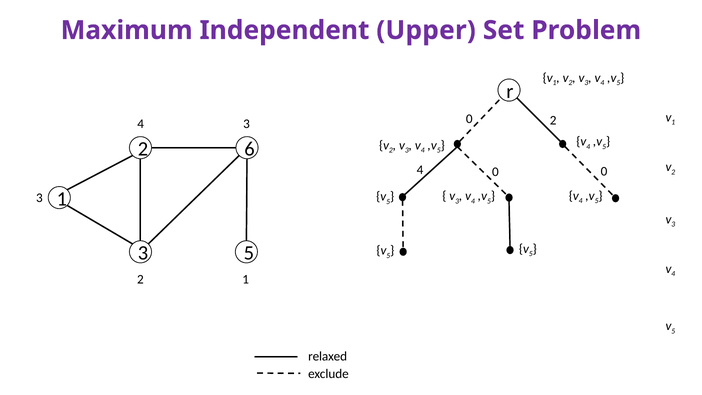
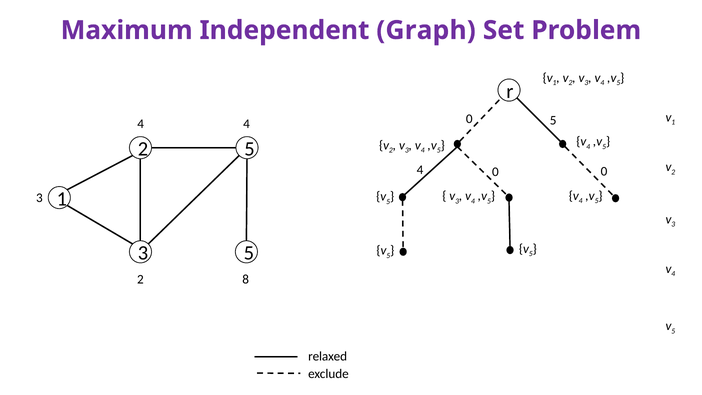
Upper: Upper -> Graph (426, 30)
0 2: 2 -> 5 (553, 120)
4 3: 3 -> 4 (247, 124)
2 6: 6 -> 5 (250, 149)
2 1: 1 -> 8 (246, 279)
